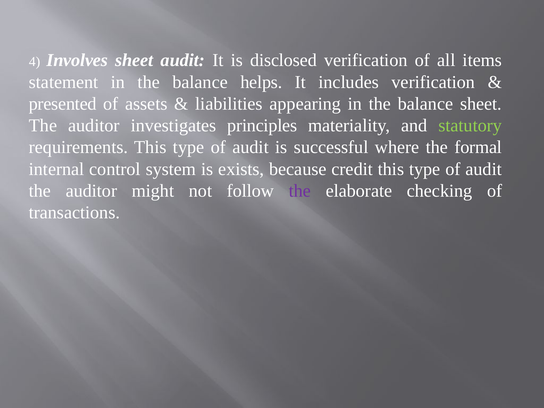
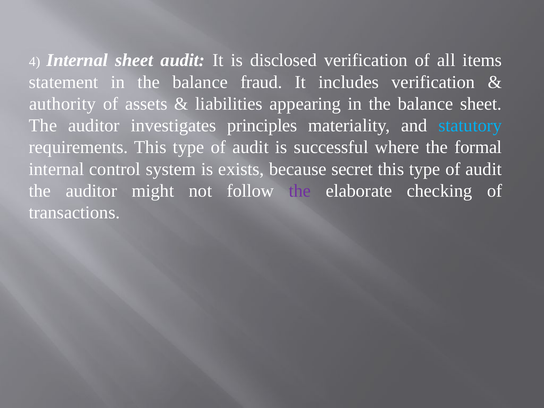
4 Involves: Involves -> Internal (77, 60)
helps: helps -> fraud (261, 82)
presented: presented -> authority (63, 104)
statutory colour: light green -> light blue (470, 126)
credit: credit -> secret (352, 169)
